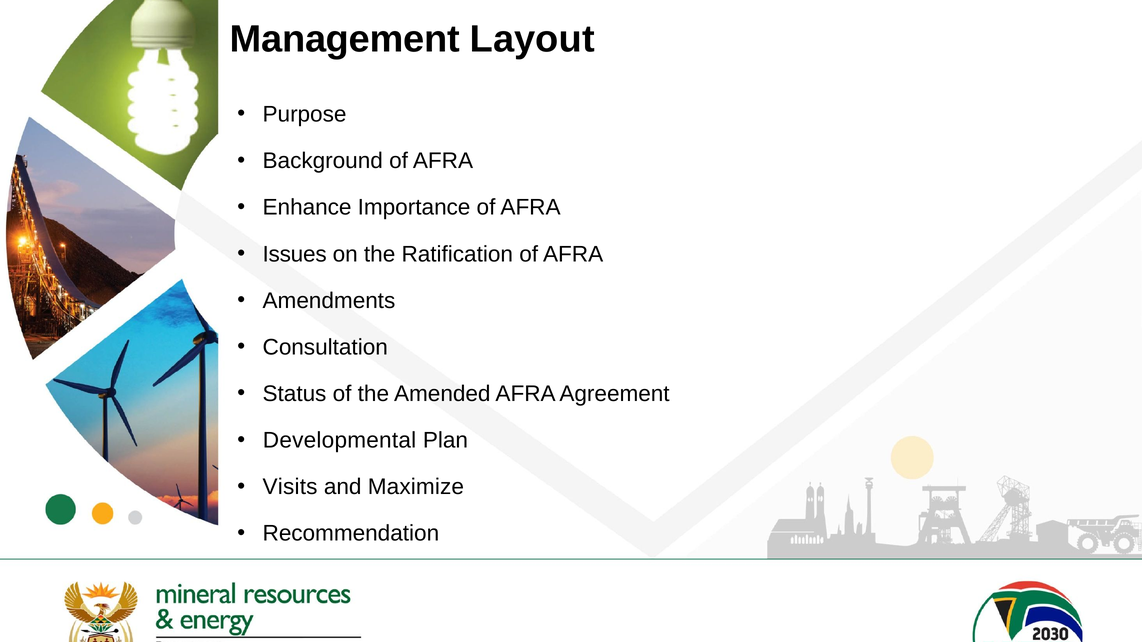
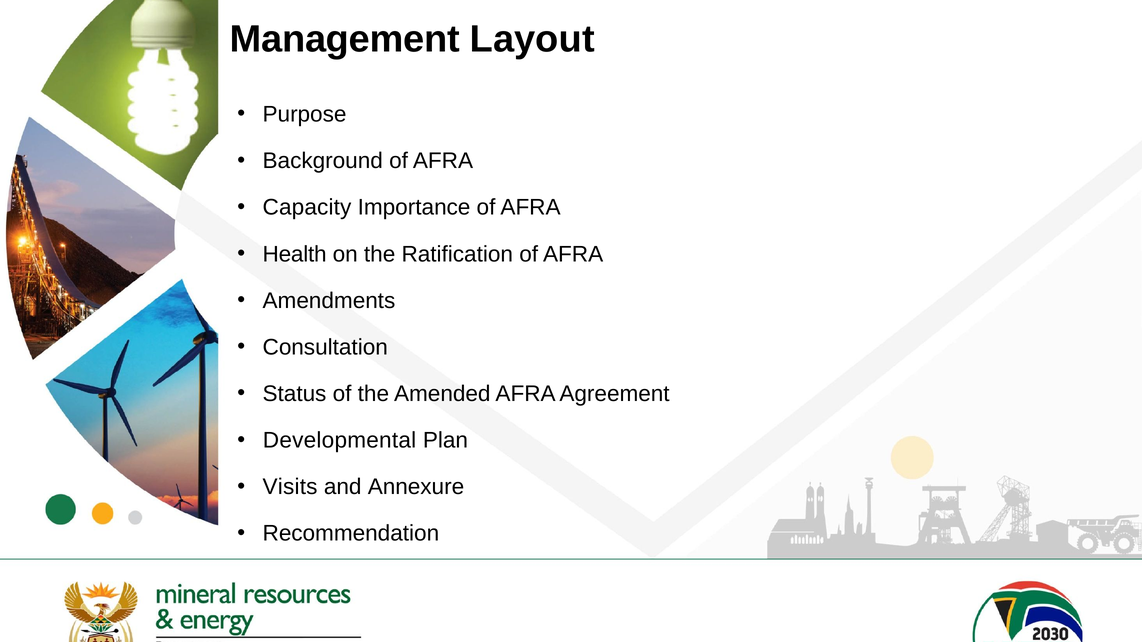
Enhance: Enhance -> Capacity (307, 208)
Issues: Issues -> Health (295, 254)
Maximize: Maximize -> Annexure (416, 487)
